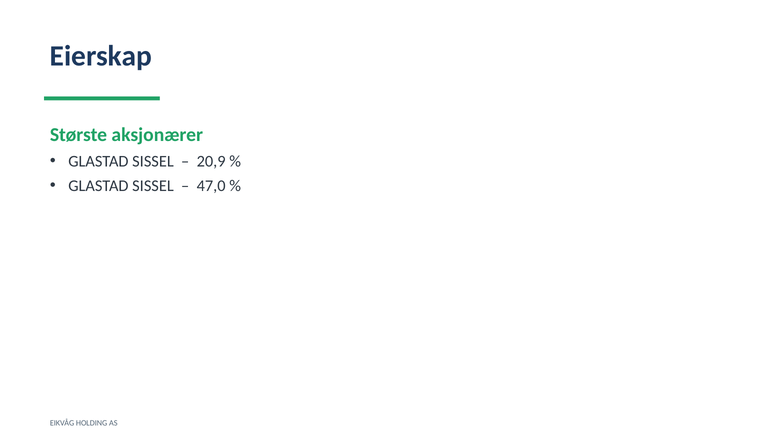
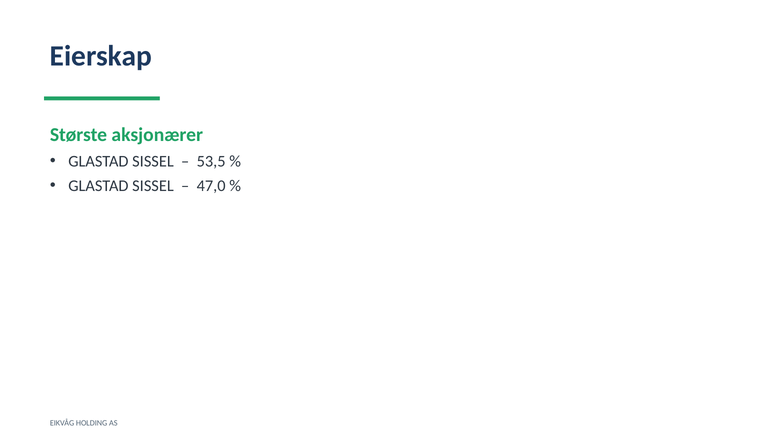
20,9: 20,9 -> 53,5 (211, 161)
